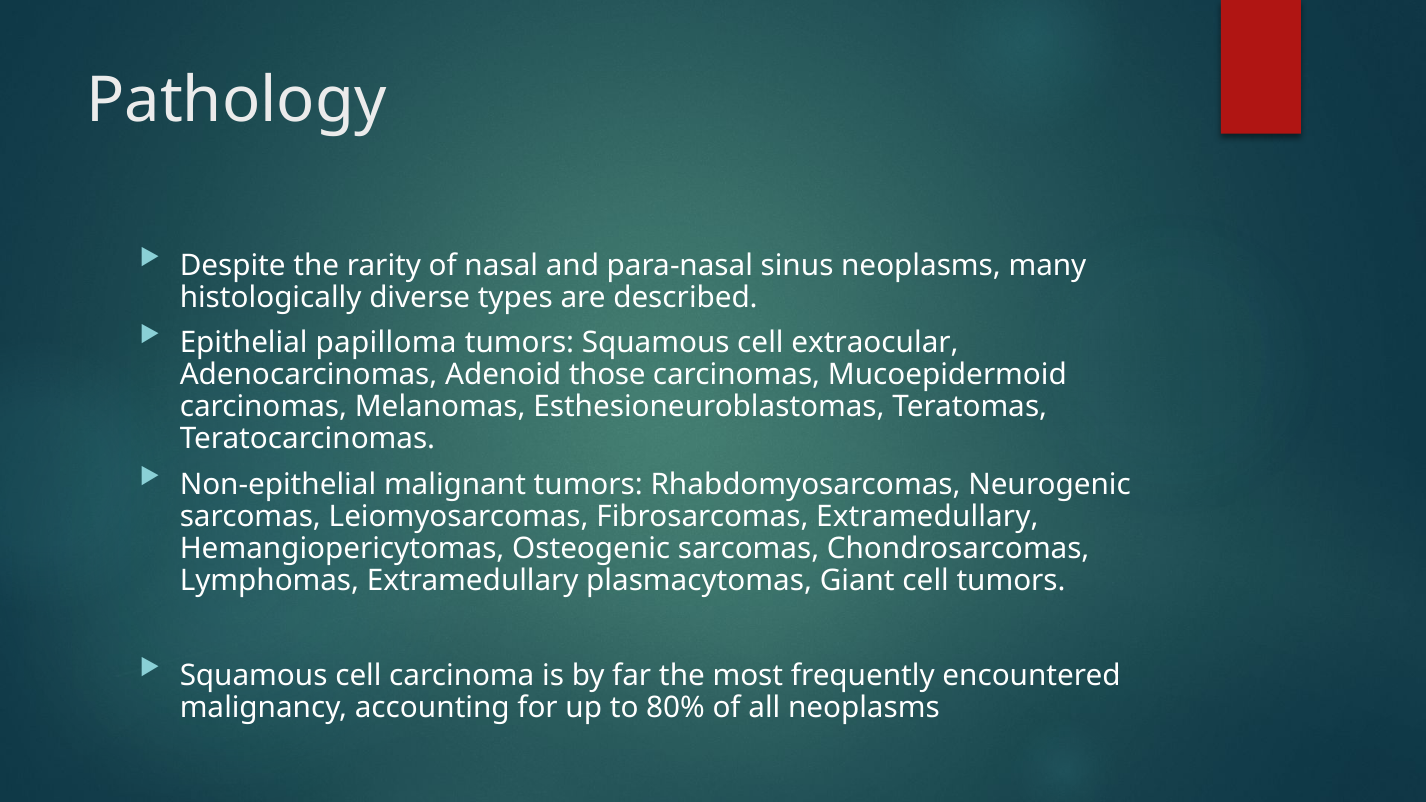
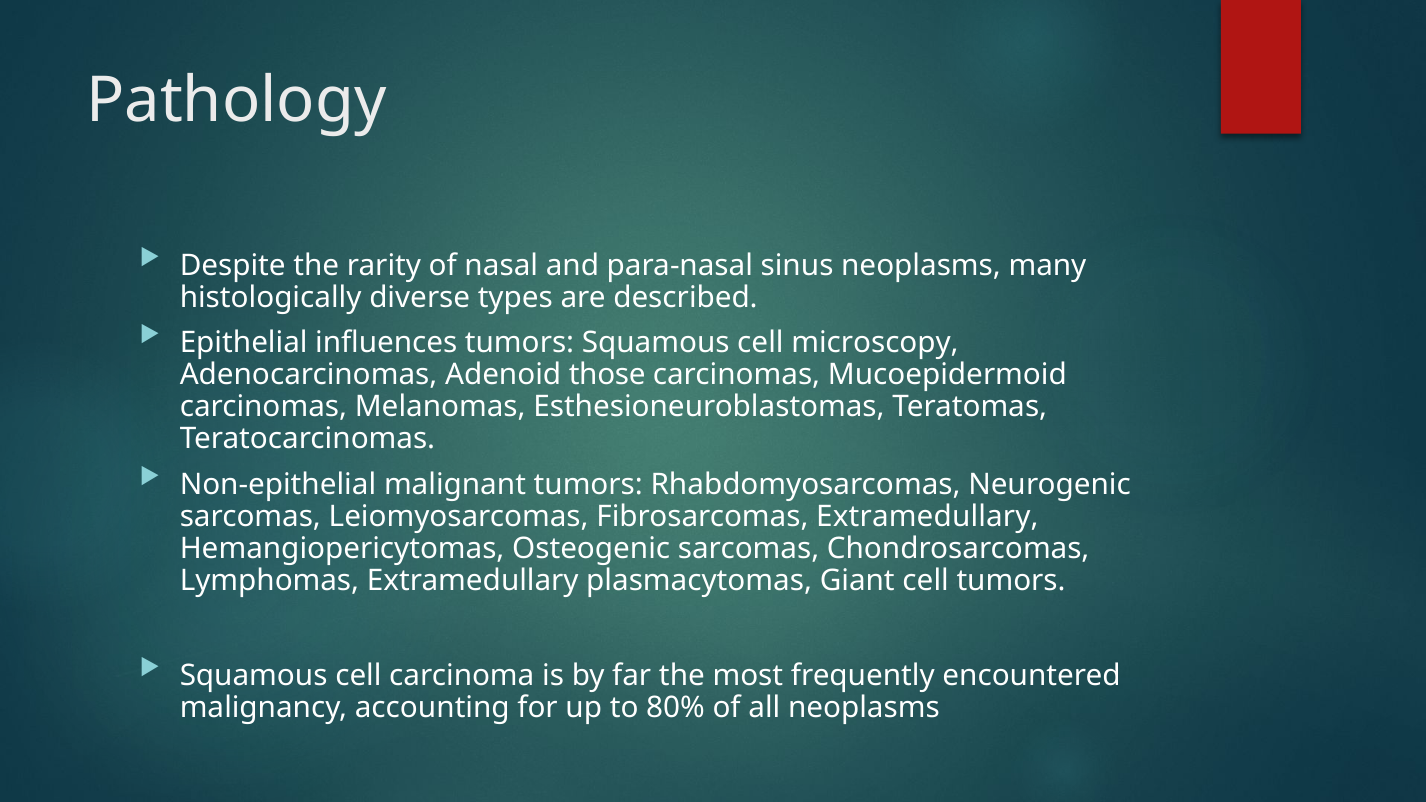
papilloma: papilloma -> influences (386, 343)
extraocular: extraocular -> microscopy (875, 343)
